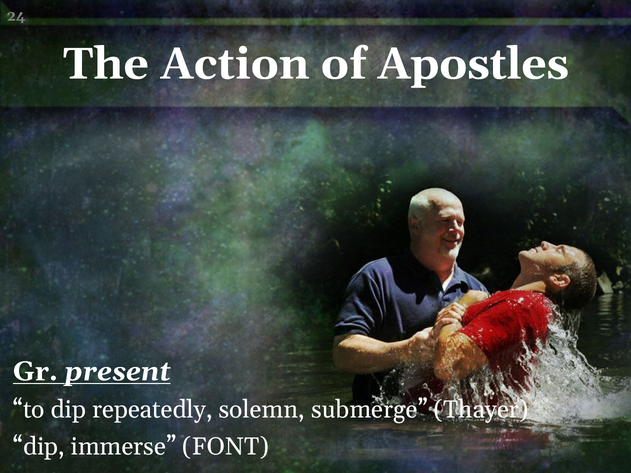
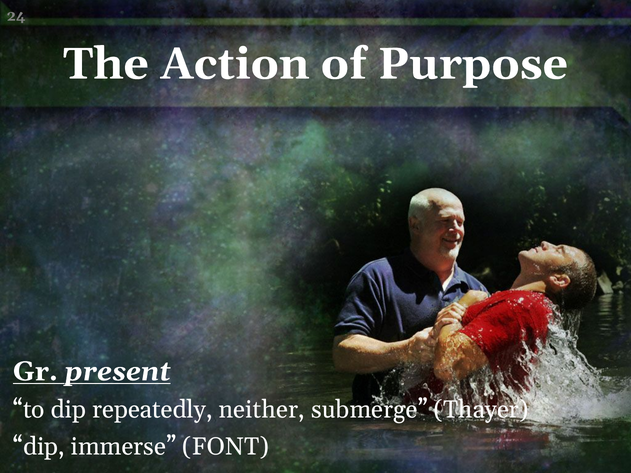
Apostles: Apostles -> Purpose (473, 64)
solemn: solemn -> neither (262, 410)
